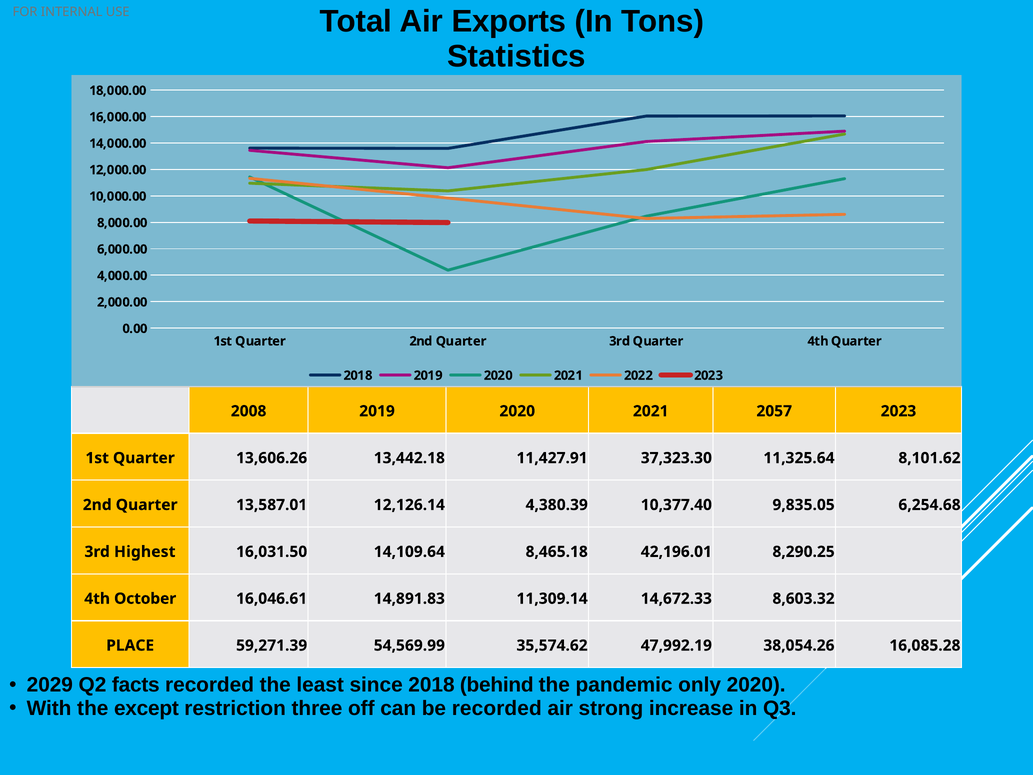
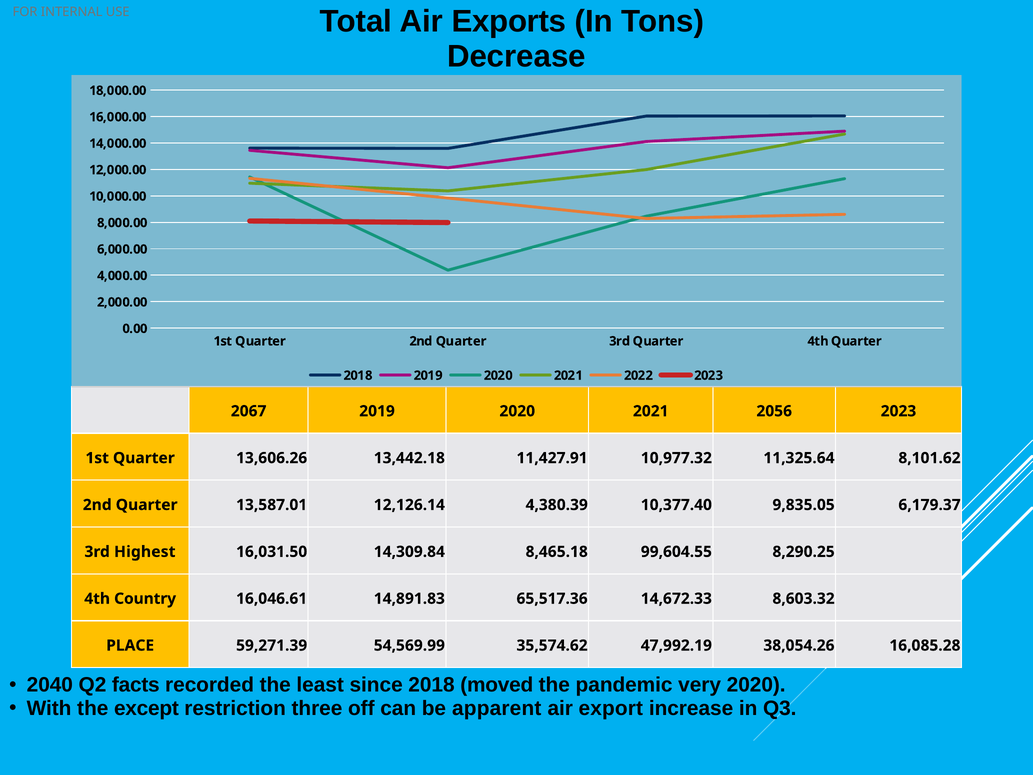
Statistics: Statistics -> Decrease (516, 56)
2008: 2008 -> 2067 (249, 411)
2057: 2057 -> 2056 (774, 411)
37,323.30: 37,323.30 -> 10,977.32 (676, 458)
6,254.68: 6,254.68 -> 6,179.37 (930, 505)
14,109.64: 14,109.64 -> 14,309.84 (409, 552)
42,196.01: 42,196.01 -> 99,604.55 (676, 552)
October: October -> Country (145, 598)
11,309.14: 11,309.14 -> 65,517.36 (552, 598)
2029: 2029 -> 2040 (50, 685)
behind: behind -> moved (497, 685)
only: only -> very (700, 685)
be recorded: recorded -> apparent (497, 708)
strong: strong -> export (611, 708)
